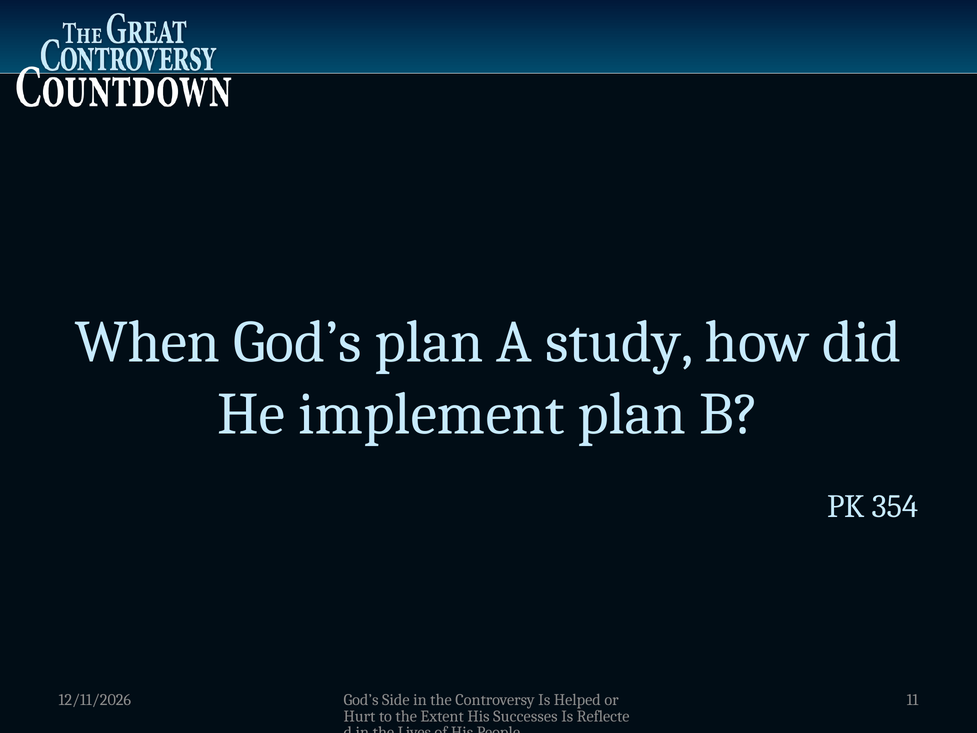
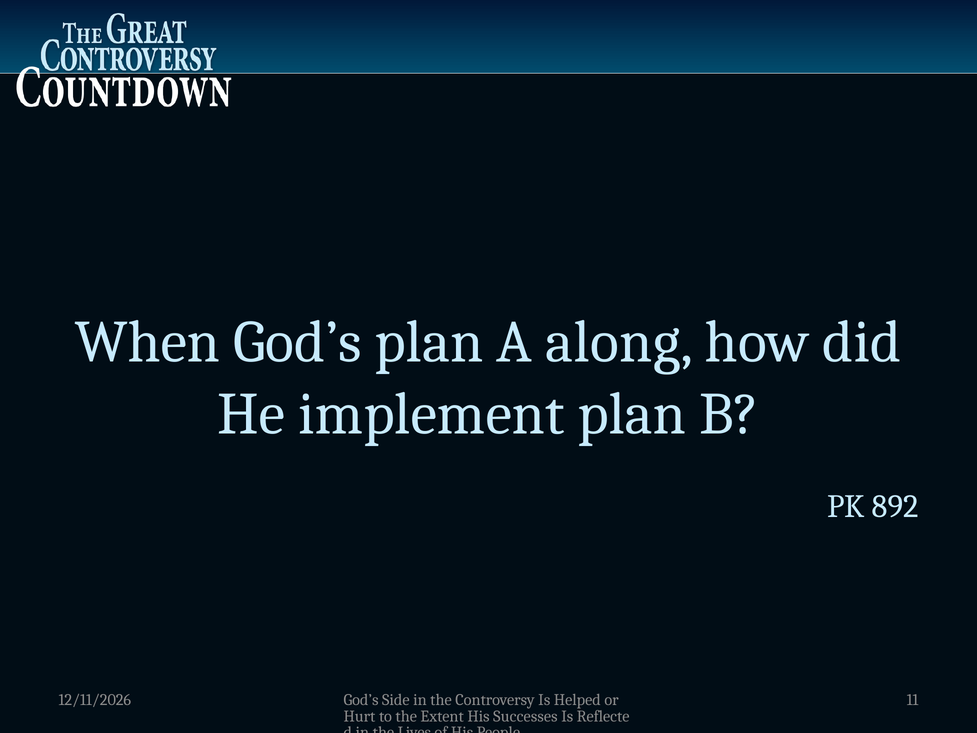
study: study -> along (619, 342)
354: 354 -> 892 (895, 506)
